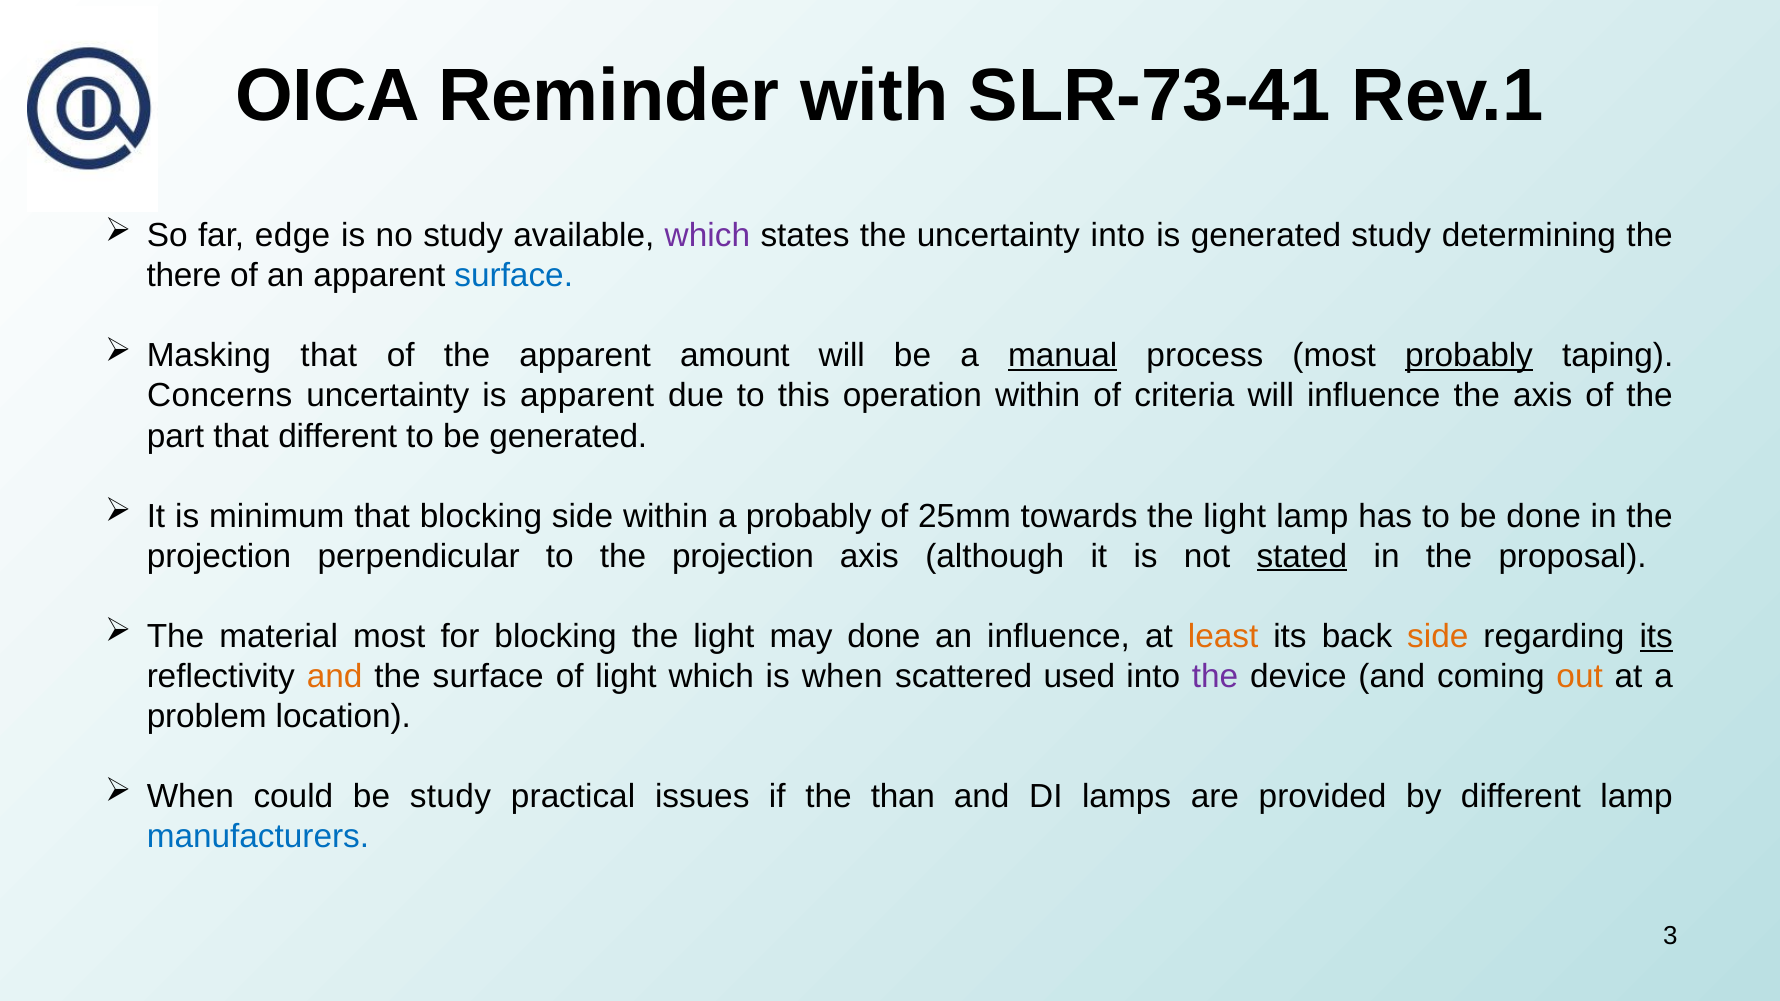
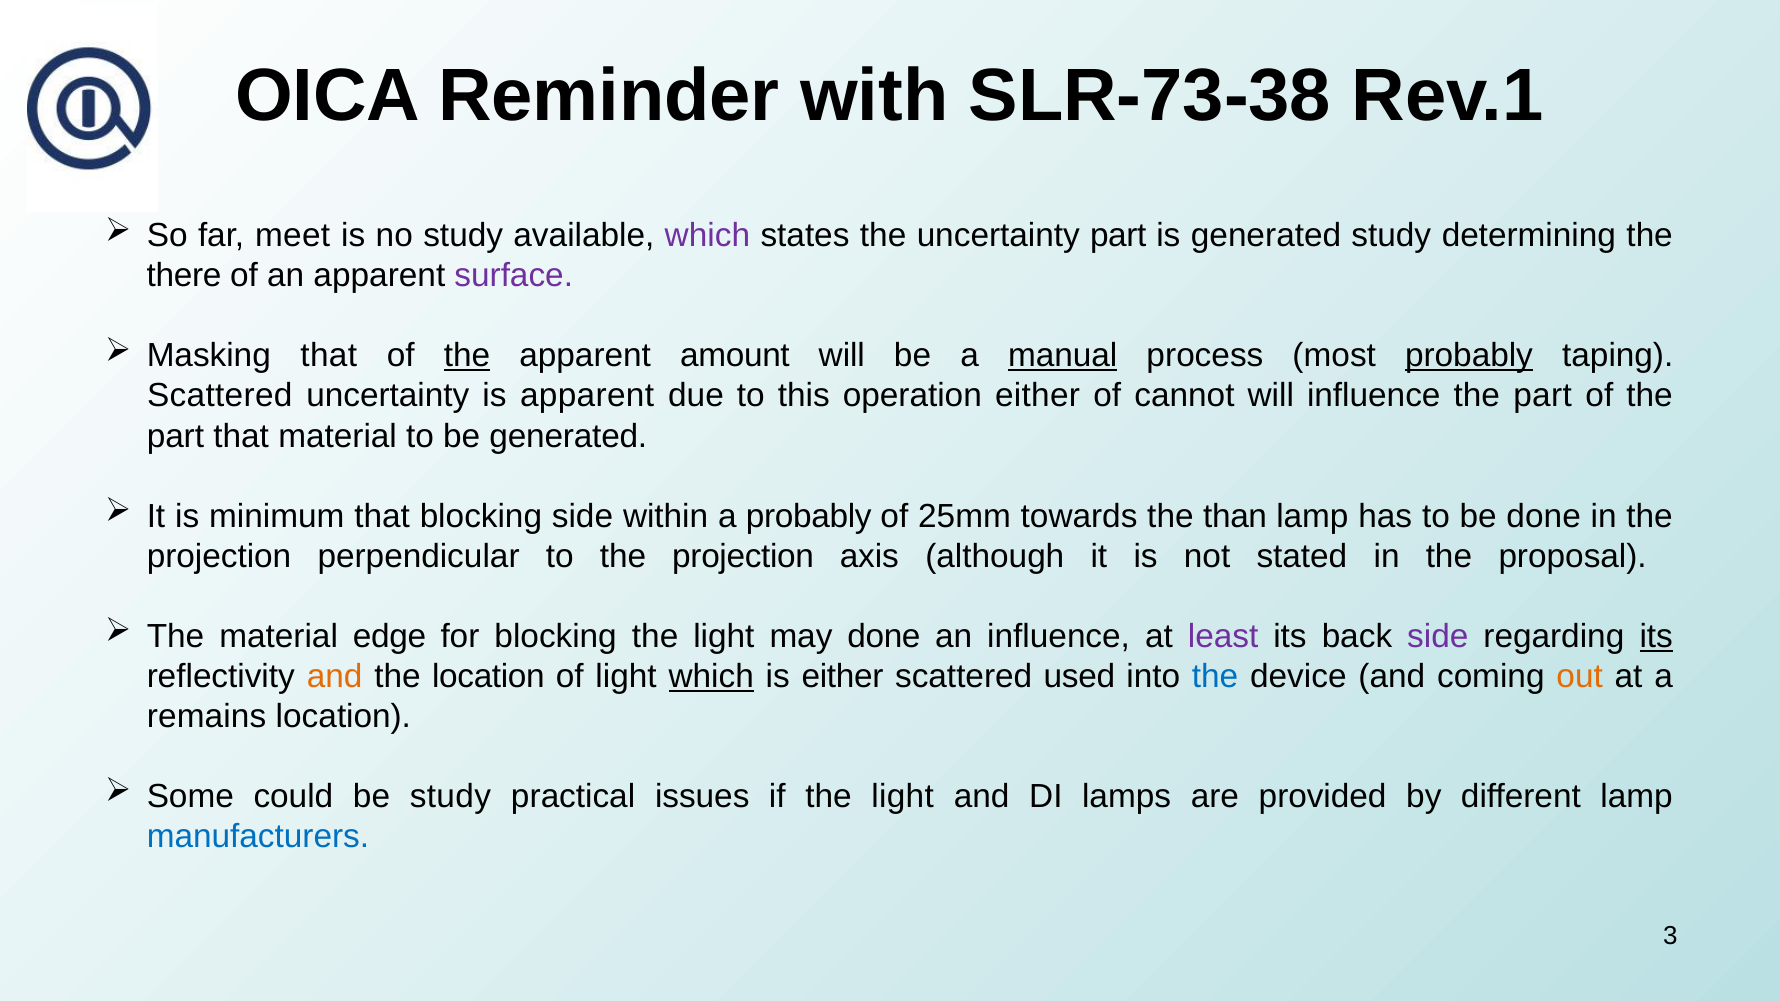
SLR-73-41: SLR-73-41 -> SLR-73-38 (1150, 96)
edge: edge -> meet (293, 236)
uncertainty into: into -> part (1118, 236)
surface colour: blue -> purple (514, 276)
the underline: none -> present (467, 356)
Concerns: Concerns -> Scattered (220, 396)
operation within: within -> either (1037, 396)
criteria: criteria -> cannot (1184, 396)
influence the axis: axis -> part (1543, 396)
that different: different -> material (338, 436)
towards the light: light -> than (1235, 516)
stated underline: present -> none (1302, 556)
material most: most -> edge (389, 636)
least colour: orange -> purple (1223, 636)
side colour: orange -> purple (1438, 636)
the surface: surface -> location (488, 676)
which underline: none -> present (711, 676)
is when: when -> either (843, 676)
the colour: purple -> blue (1215, 676)
problem: problem -> remains (207, 716)
When: When -> Some (190, 797)
if the than: than -> light (903, 797)
